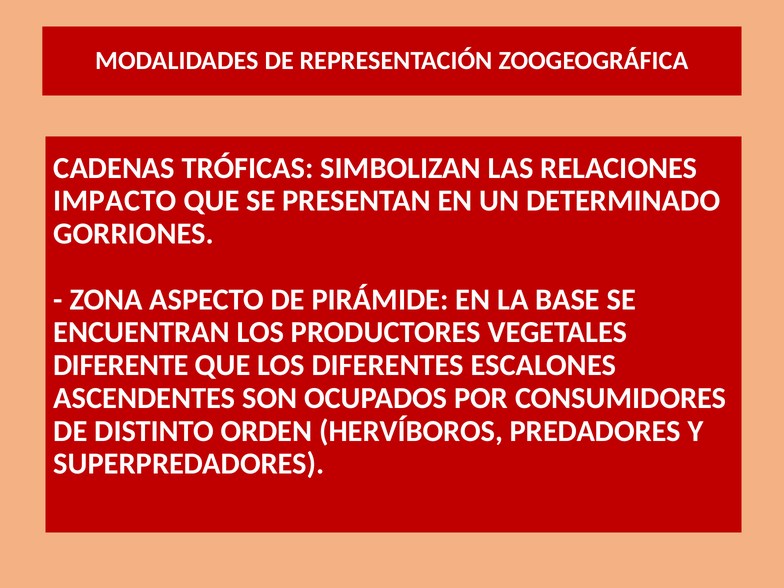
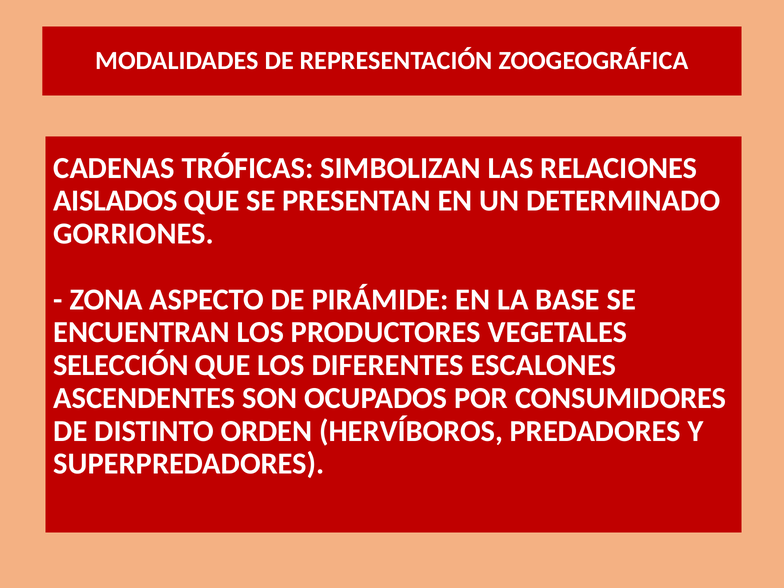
IMPACTO: IMPACTO -> AISLADOS (115, 201)
DIFERENTE: DIFERENTE -> SELECCIÓN (121, 365)
